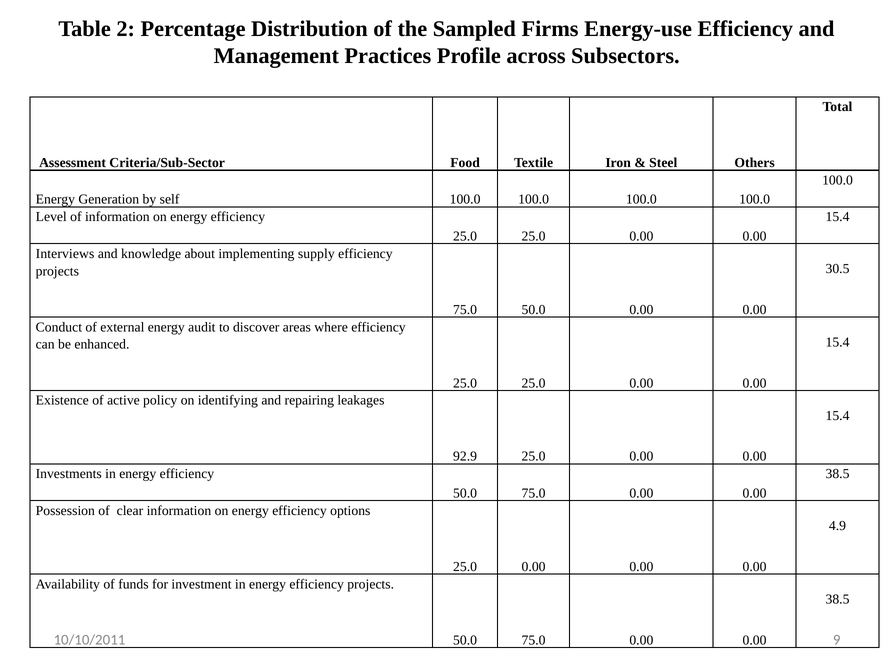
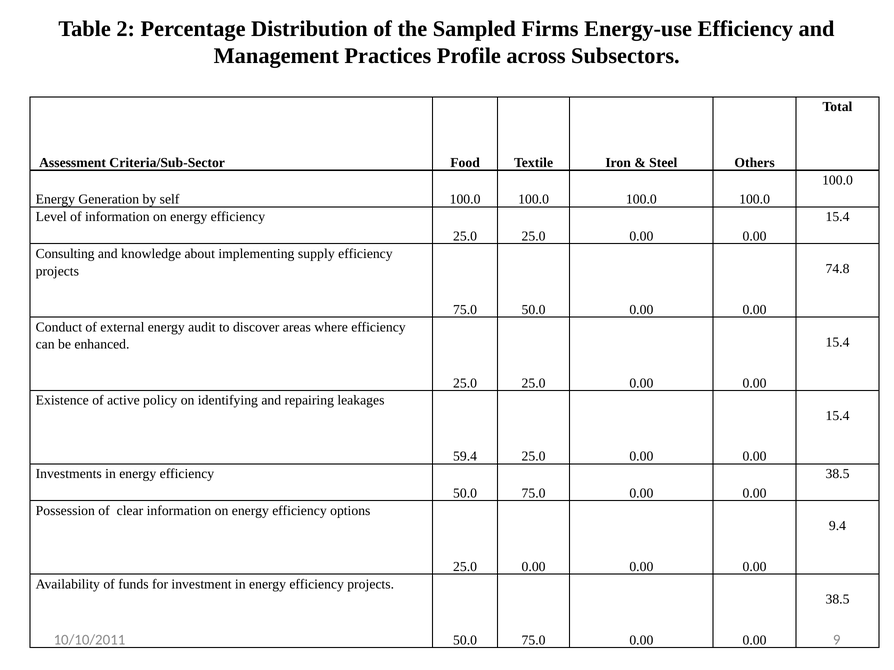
Interviews: Interviews -> Consulting (65, 254)
30.5: 30.5 -> 74.8 (838, 269)
92.9: 92.9 -> 59.4 (465, 457)
4.9: 4.9 -> 9.4 (838, 526)
